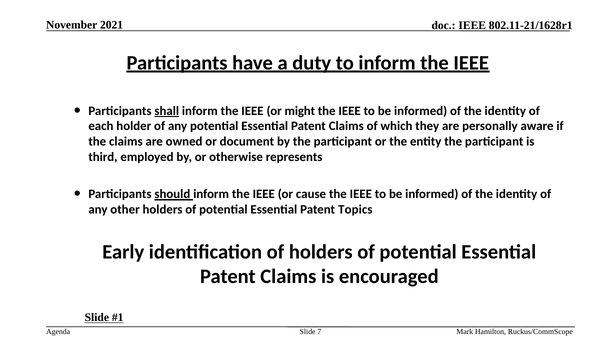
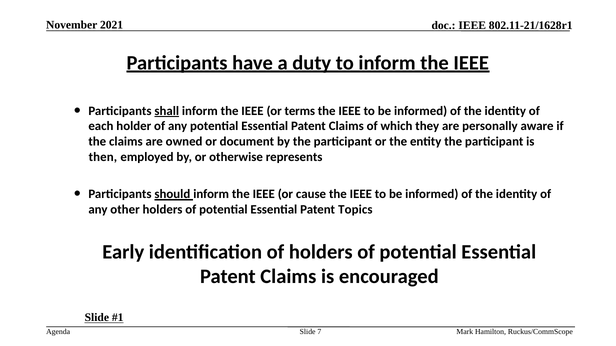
might: might -> terms (300, 111)
third: third -> then (103, 157)
